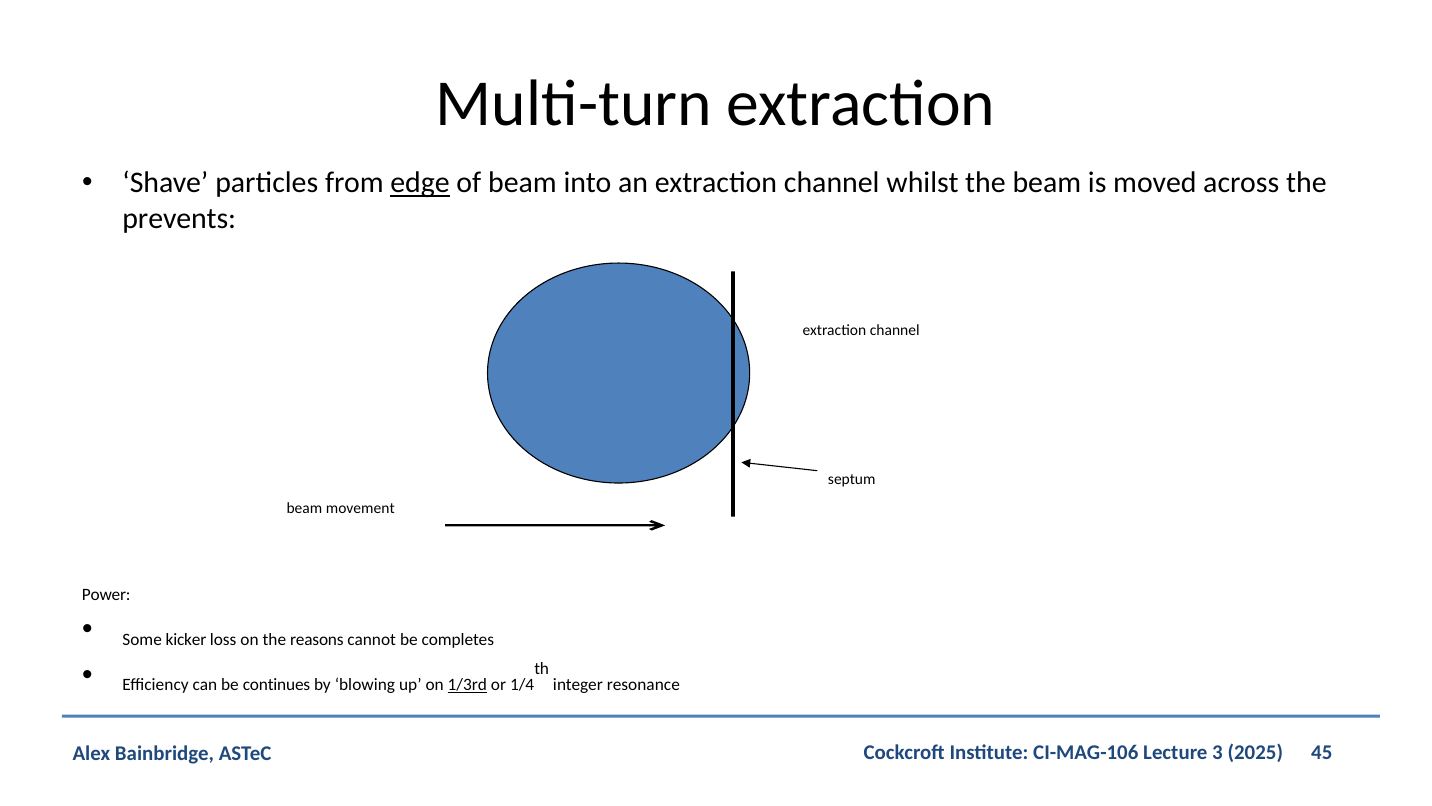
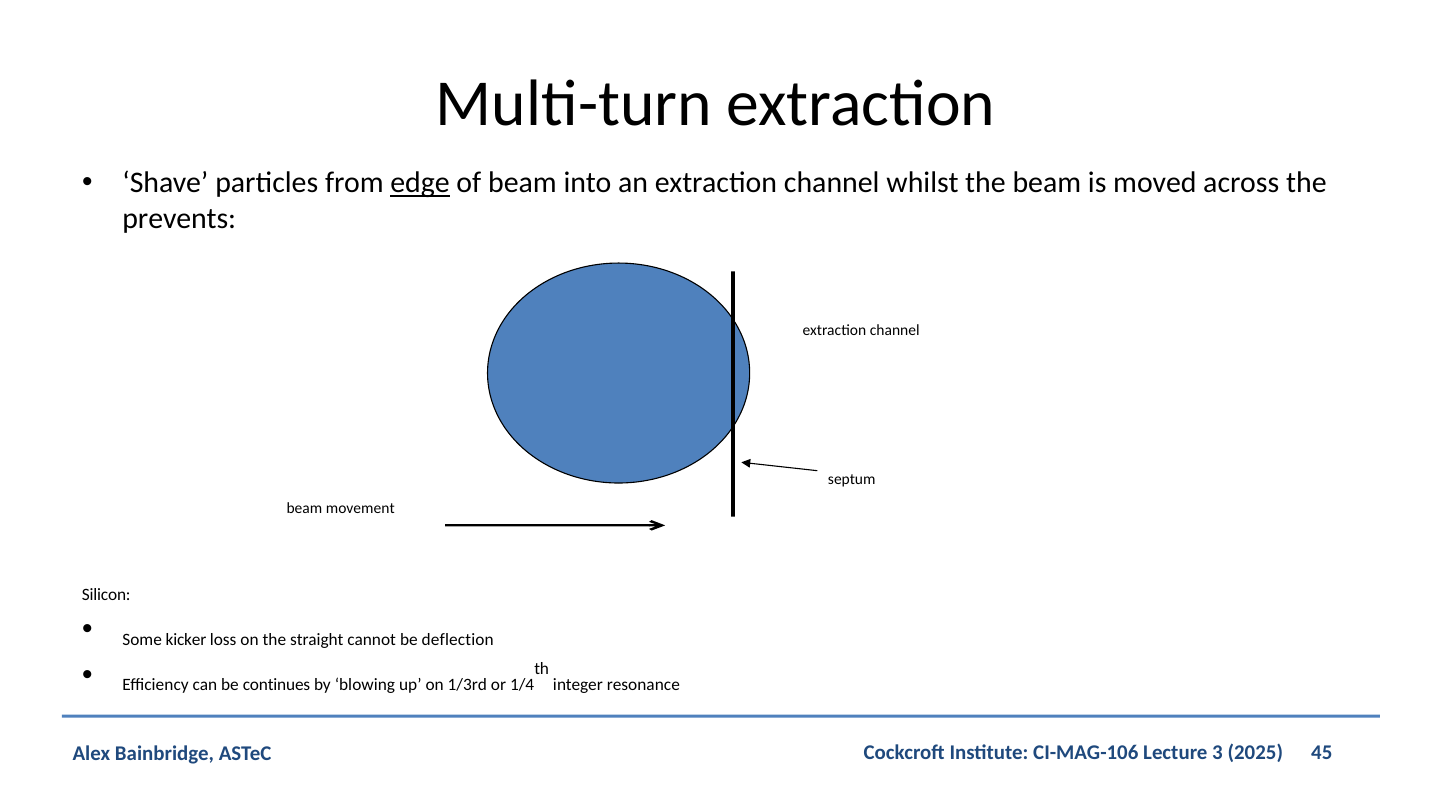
Power: Power -> Silicon (106, 594)
reasons: reasons -> straight (317, 640)
completes: completes -> deflection (458, 640)
1/3rd underline: present -> none (467, 685)
